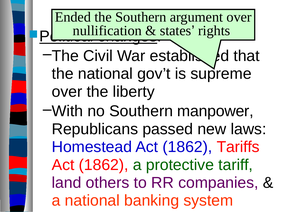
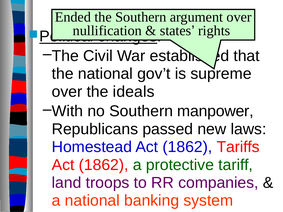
liberty: liberty -> ideals (134, 92)
others: others -> troops (108, 183)
